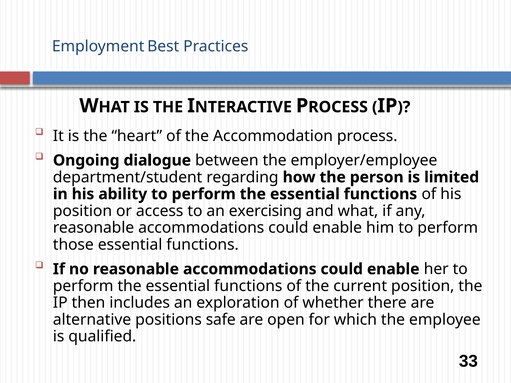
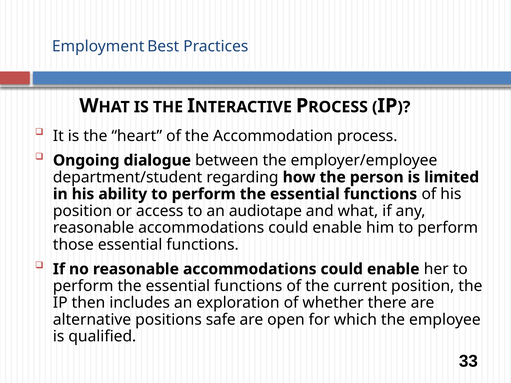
exercising: exercising -> audiotape (265, 211)
